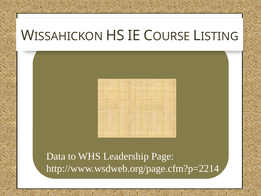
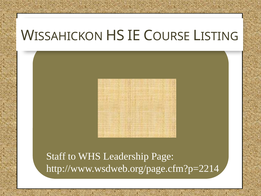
Data: Data -> Staff (56, 156)
